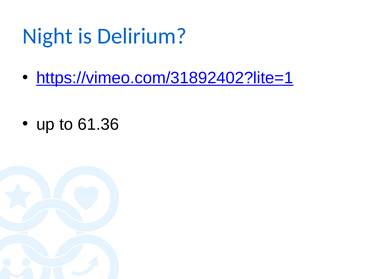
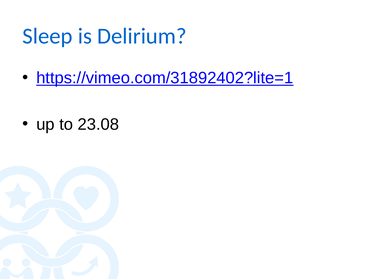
Night: Night -> Sleep (47, 36)
61.36: 61.36 -> 23.08 (98, 124)
